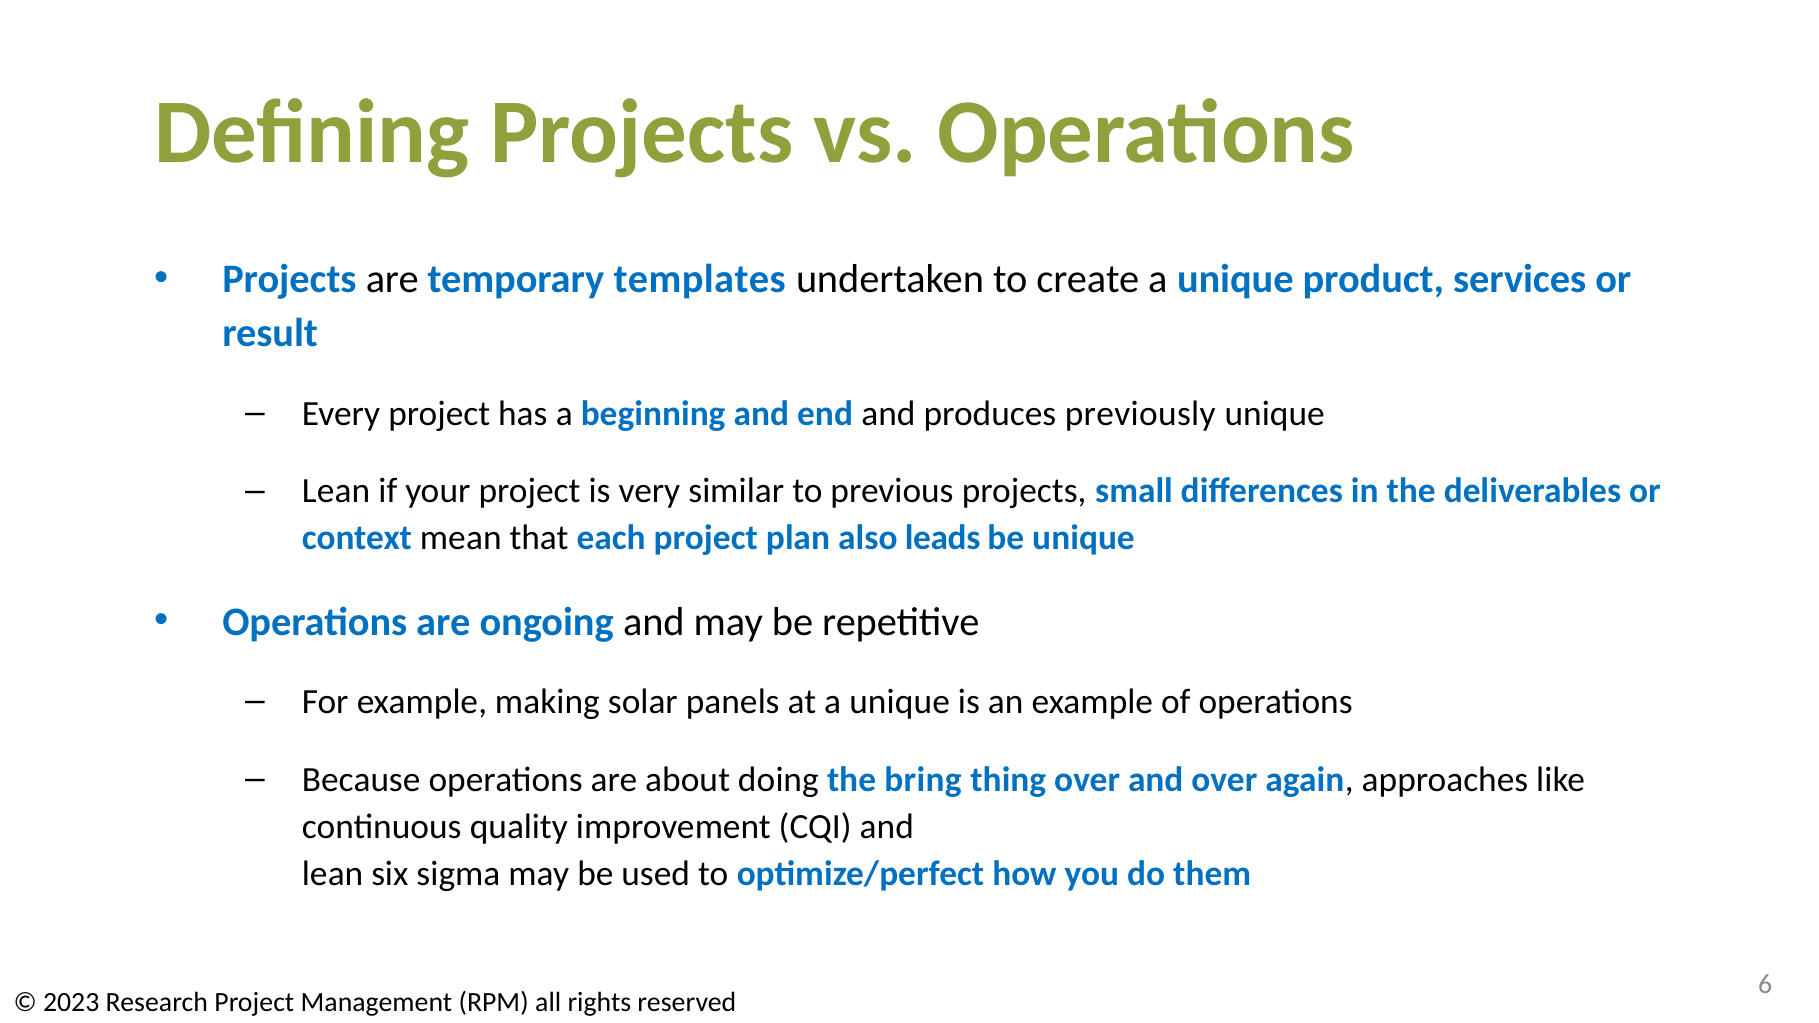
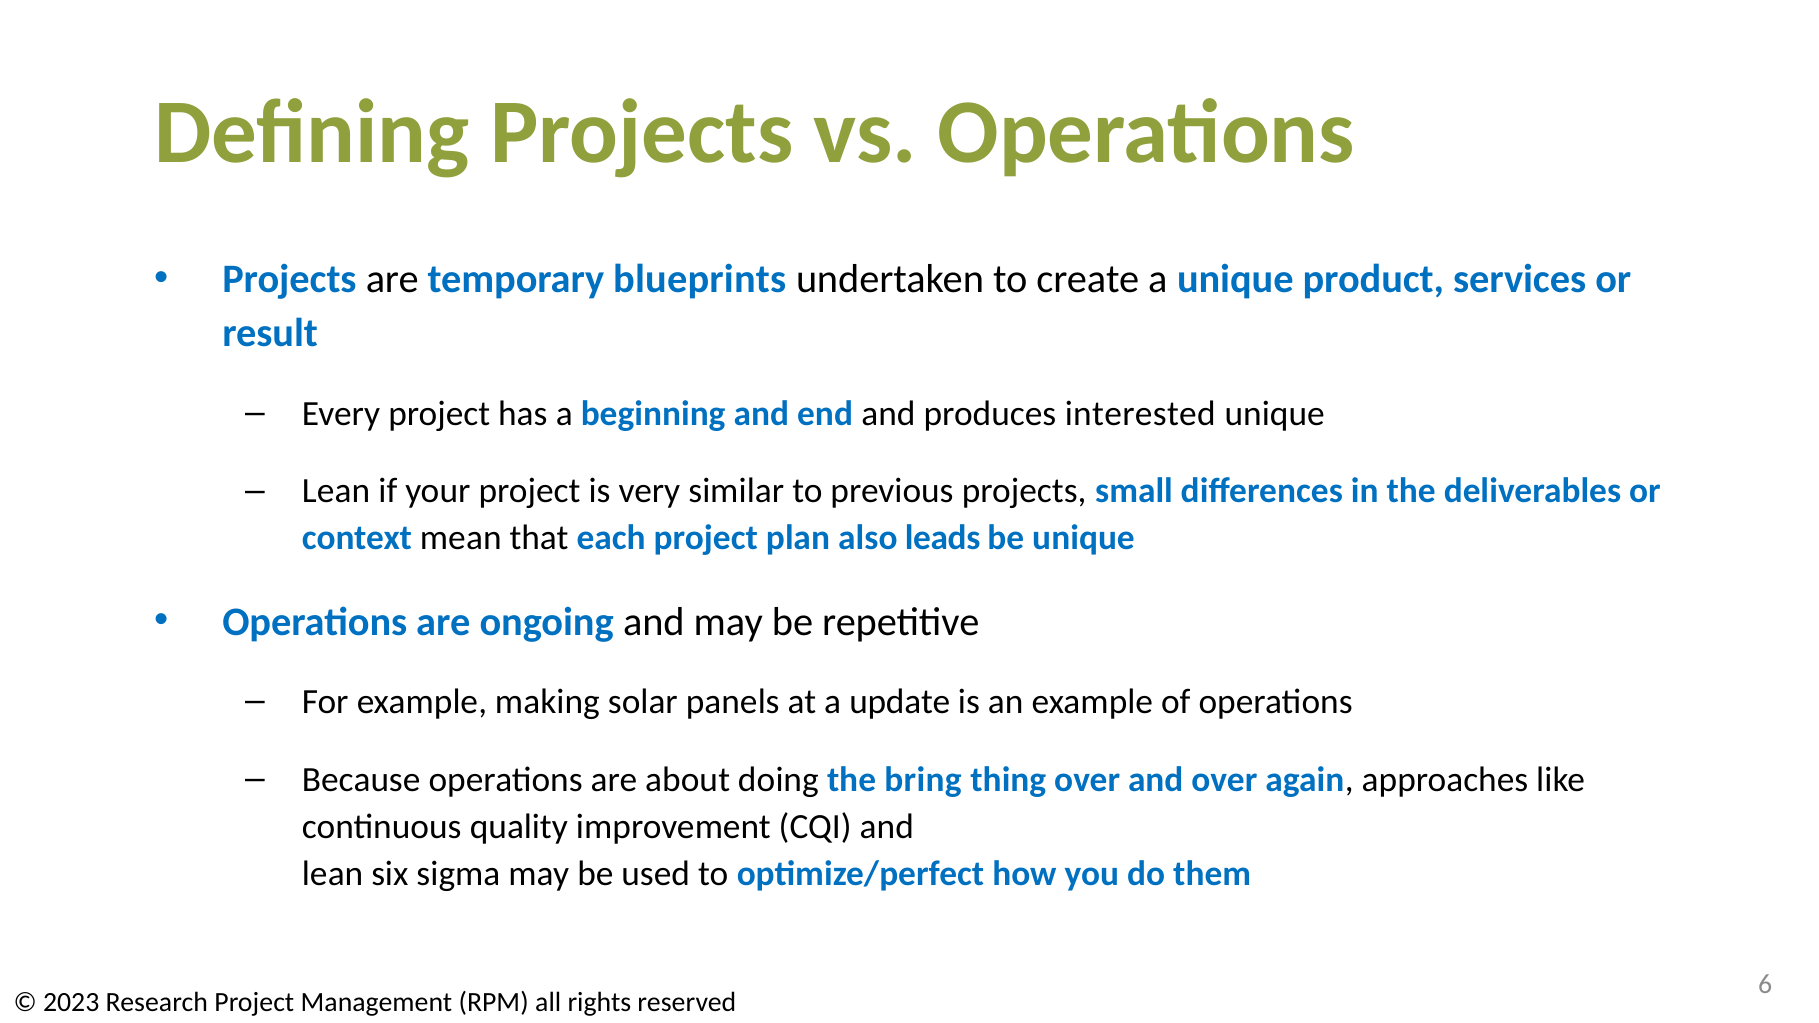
templates: templates -> blueprints (700, 280)
previously: previously -> interested (1140, 413)
at a unique: unique -> update (900, 702)
